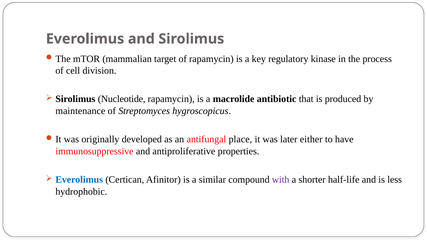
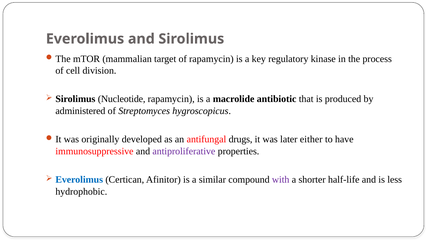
maintenance: maintenance -> administered (80, 111)
place: place -> drugs (241, 140)
antiproliferative colour: black -> purple (184, 151)
